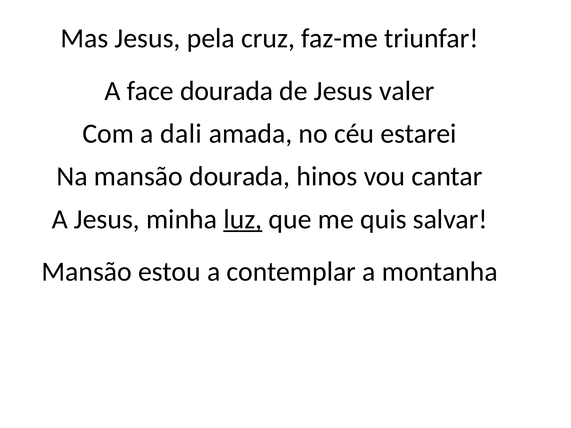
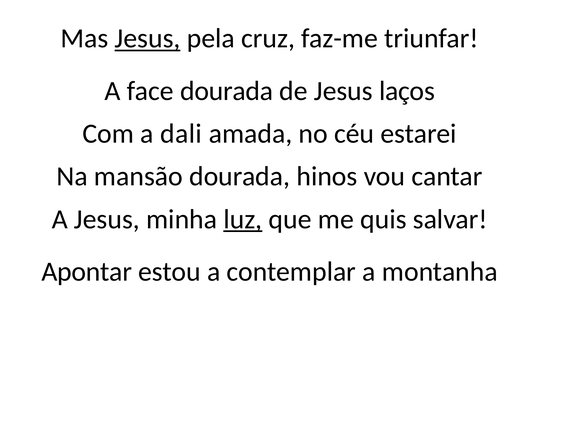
Jesus underline: none -> present (148, 39)
valer: valer -> laços (407, 91)
Mansão: Mansão -> Apontar (87, 272)
